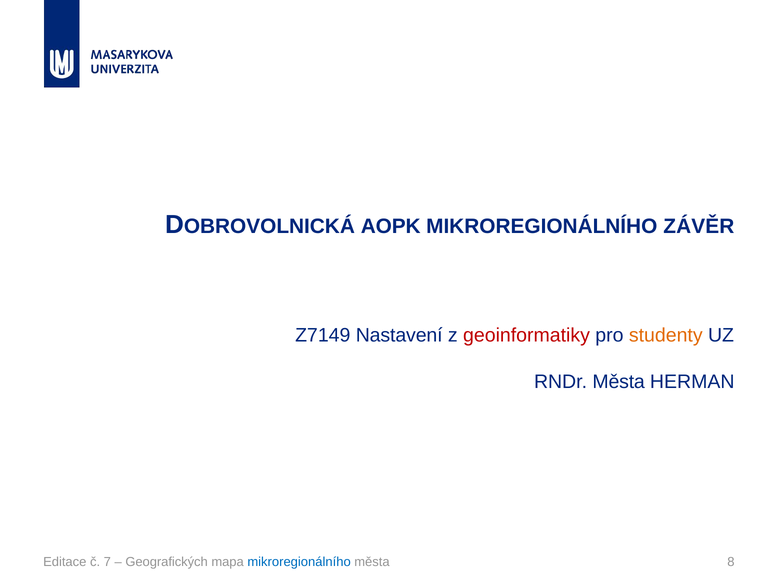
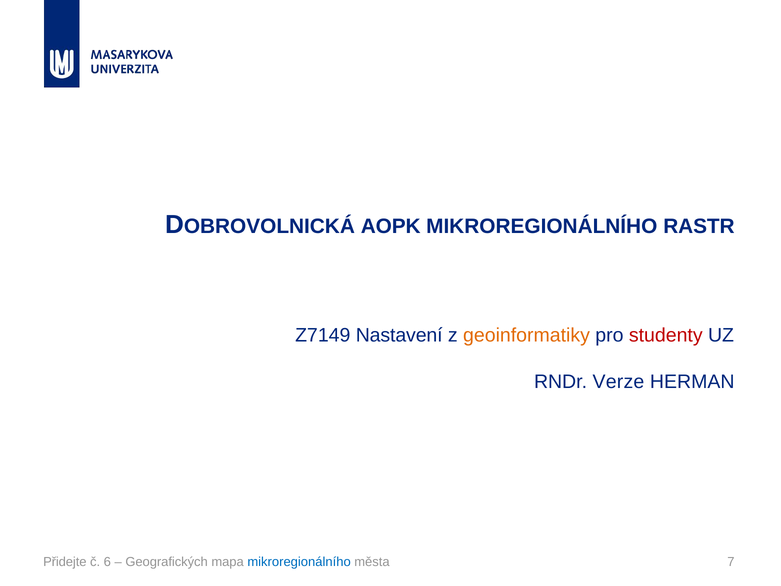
ZÁVĚR: ZÁVĚR -> RASTR (699, 226)
geoinformatiky colour: red -> orange (527, 335)
studenty colour: orange -> red (666, 335)
RNDr Města: Města -> Verze (618, 382)
Editace: Editace -> Přidejte (65, 562)
7: 7 -> 6 (107, 562)
8: 8 -> 7 (731, 562)
